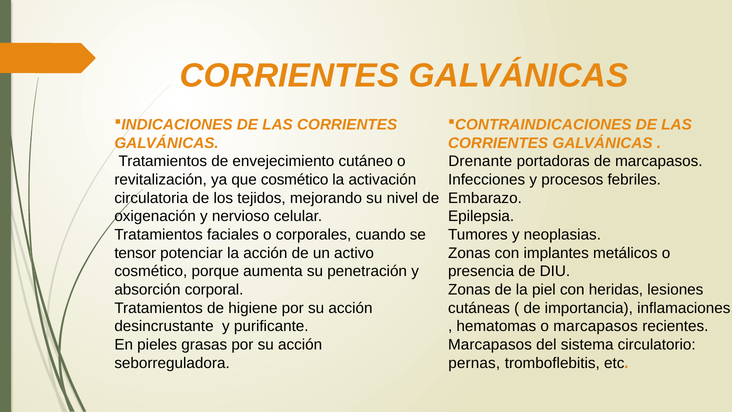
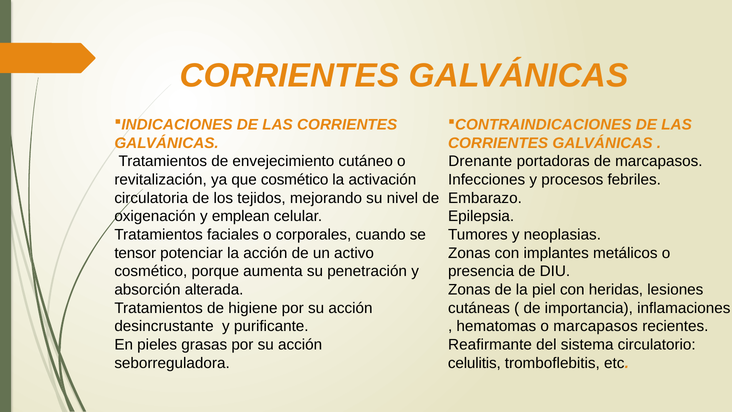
nervioso: nervioso -> emplean (241, 216)
corporal: corporal -> alterada (214, 290)
Marcapasos: Marcapasos -> Reafirmante (490, 345)
pernas: pernas -> celulitis (474, 363)
